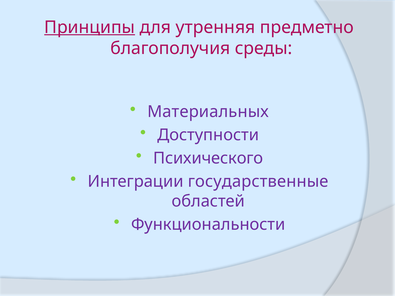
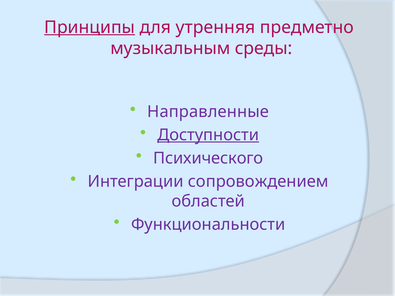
благополучия: благополучия -> музыкальным (170, 48)
Материальных: Материальных -> Направленные (208, 112)
Доступности underline: none -> present (208, 135)
государственные: государственные -> сопровождением (258, 182)
